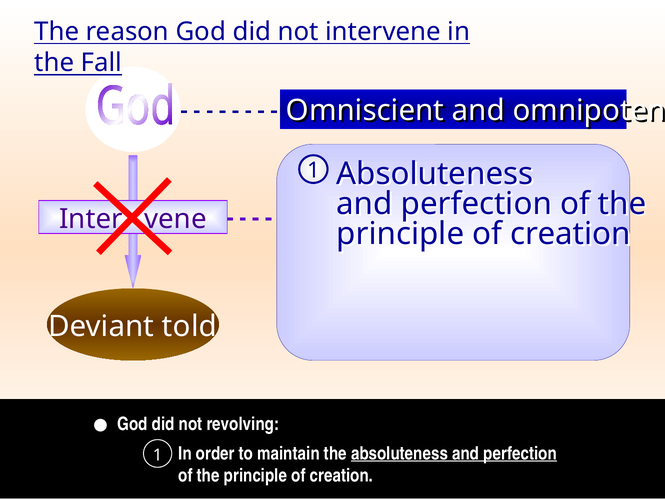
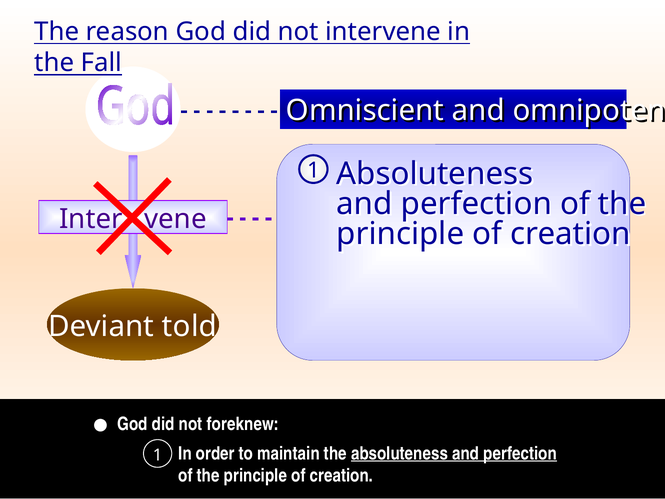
revolving: revolving -> foreknew (243, 424)
